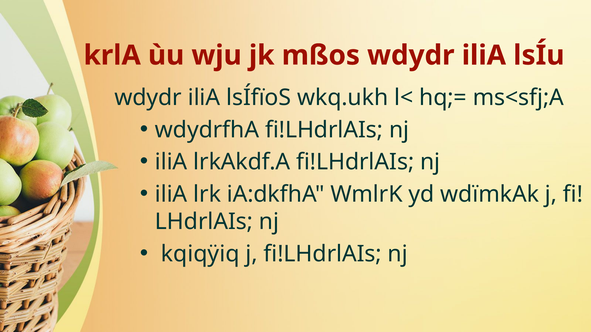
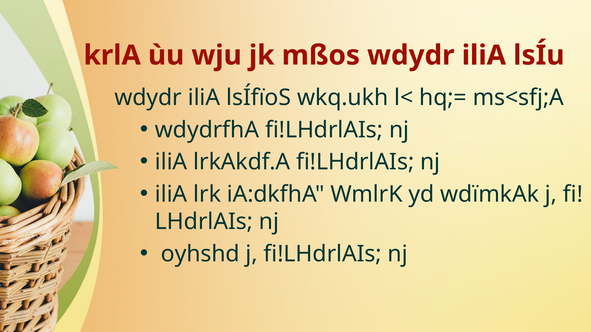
kqiqÿiq: kqiqÿiq -> oyhshd (200, 254)
